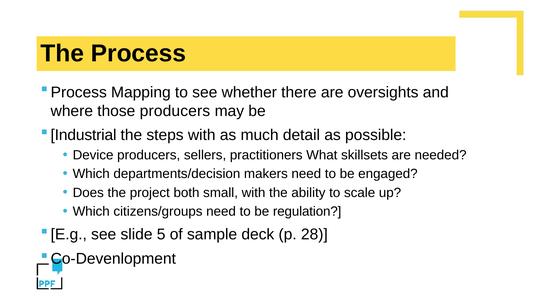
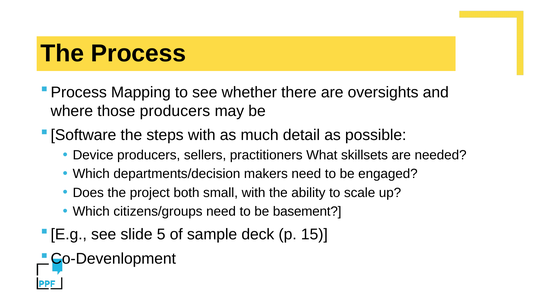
Industrial: Industrial -> Software (83, 135)
regulation: regulation -> basement (307, 212)
28: 28 -> 15 (314, 235)
